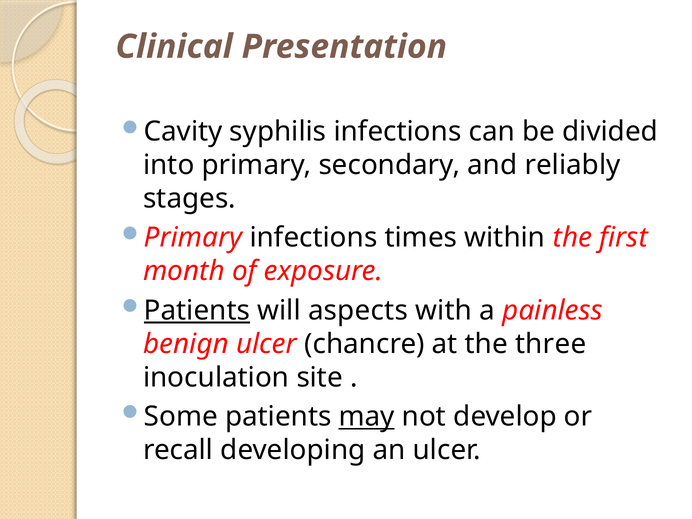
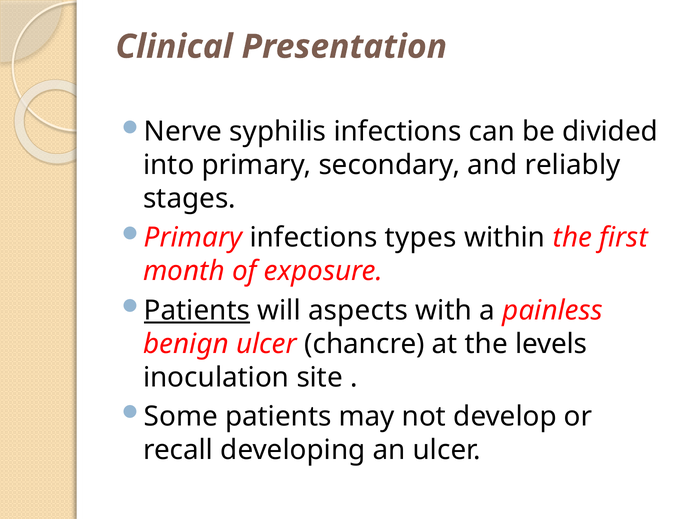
Cavity: Cavity -> Nerve (183, 132)
times: times -> types (421, 238)
three: three -> levels (551, 344)
may underline: present -> none (367, 417)
